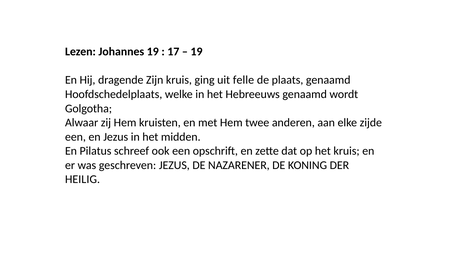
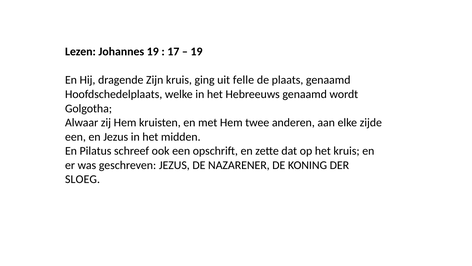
HEILIG: HEILIG -> SLOEG (83, 179)
